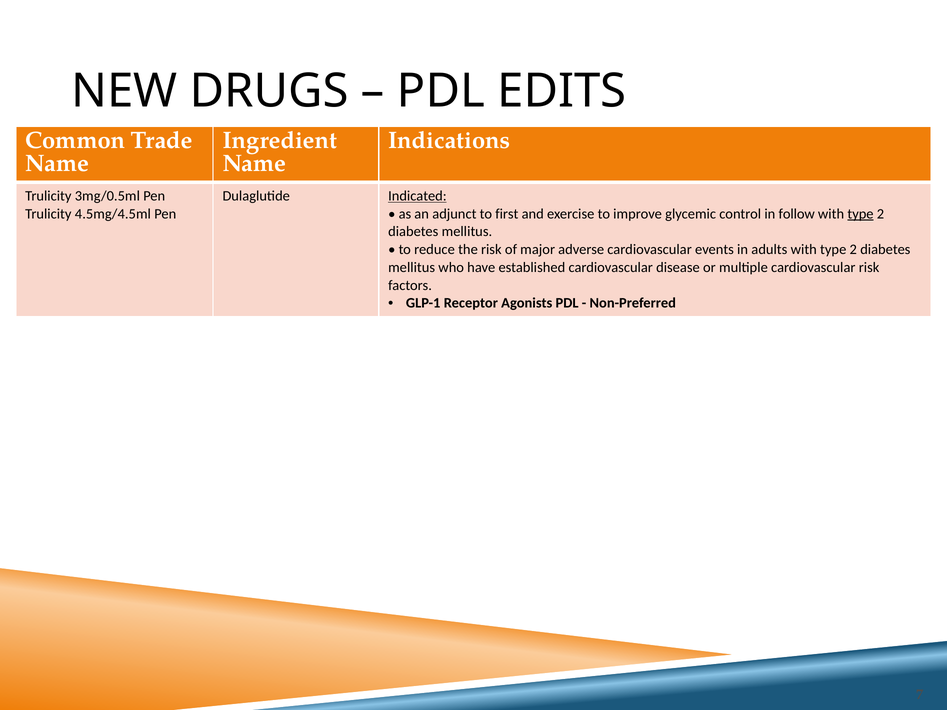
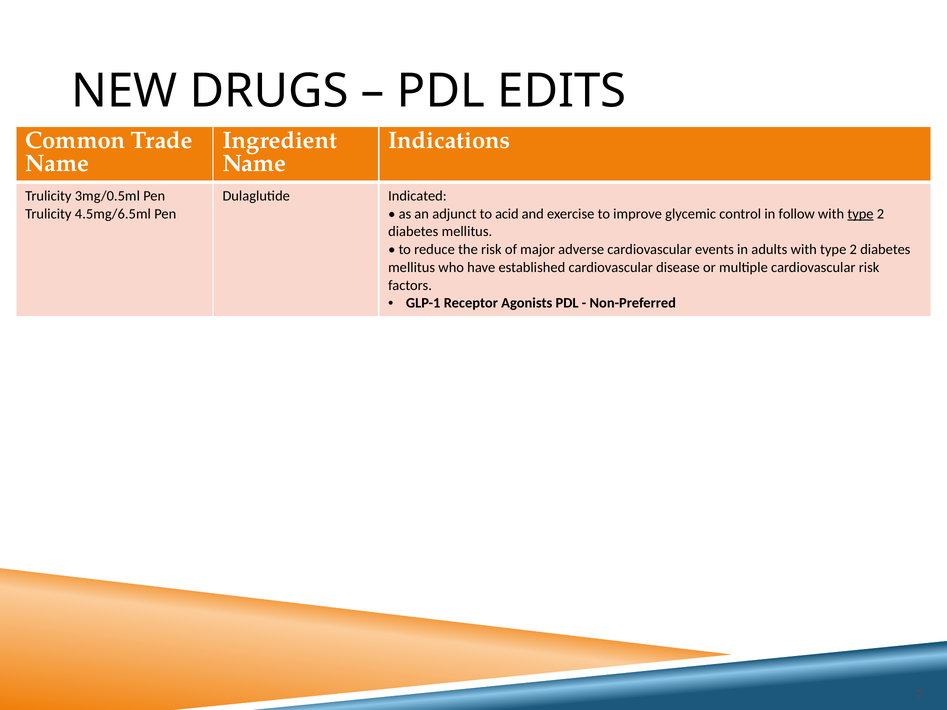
Indicated underline: present -> none (417, 196)
4.5mg/4.5ml: 4.5mg/4.5ml -> 4.5mg/6.5ml (113, 214)
first: first -> acid (507, 214)
